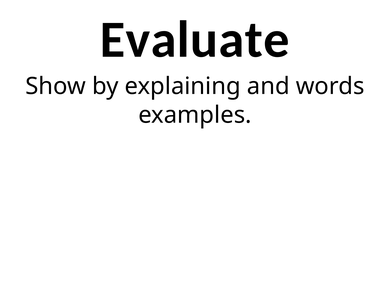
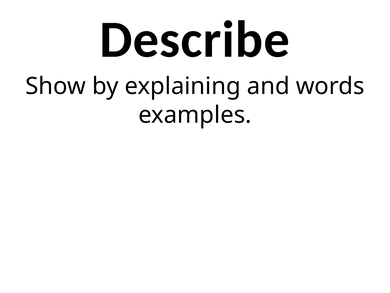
Evaluate: Evaluate -> Describe (195, 40)
